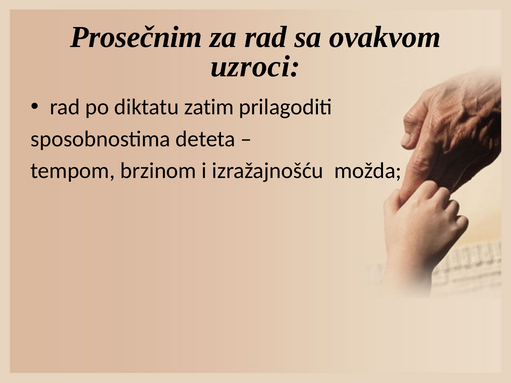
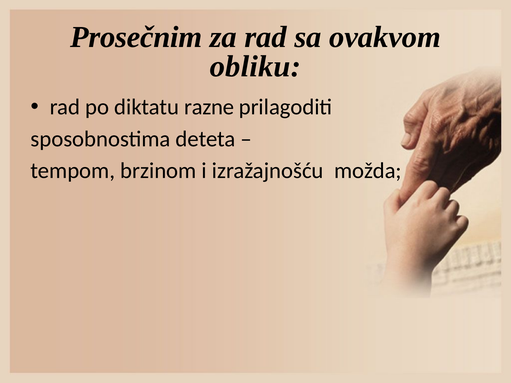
uzroci: uzroci -> obliku (255, 66)
zatim: zatim -> razne (209, 107)
